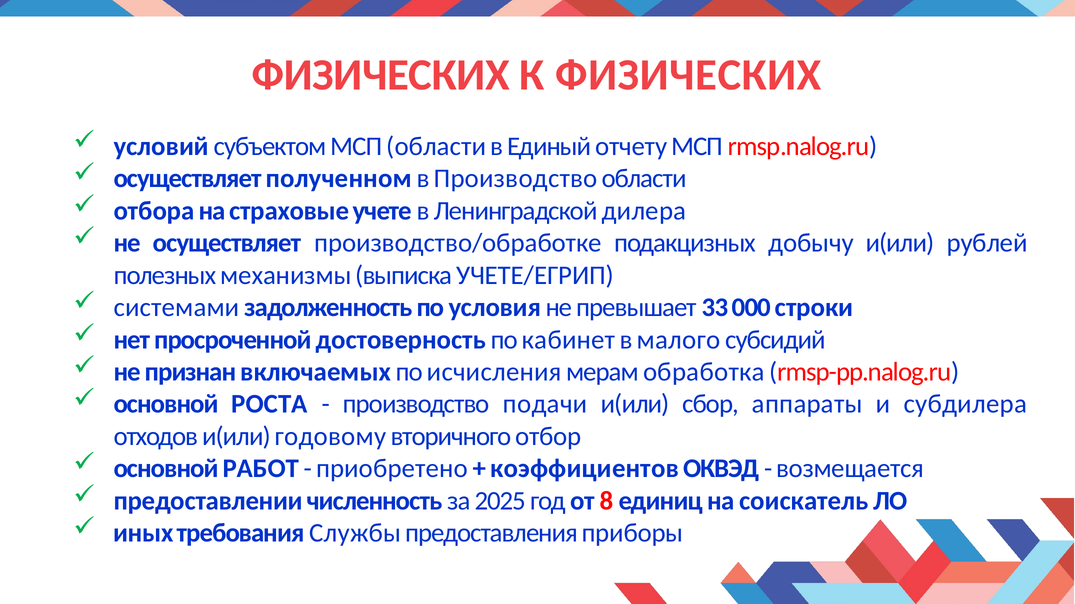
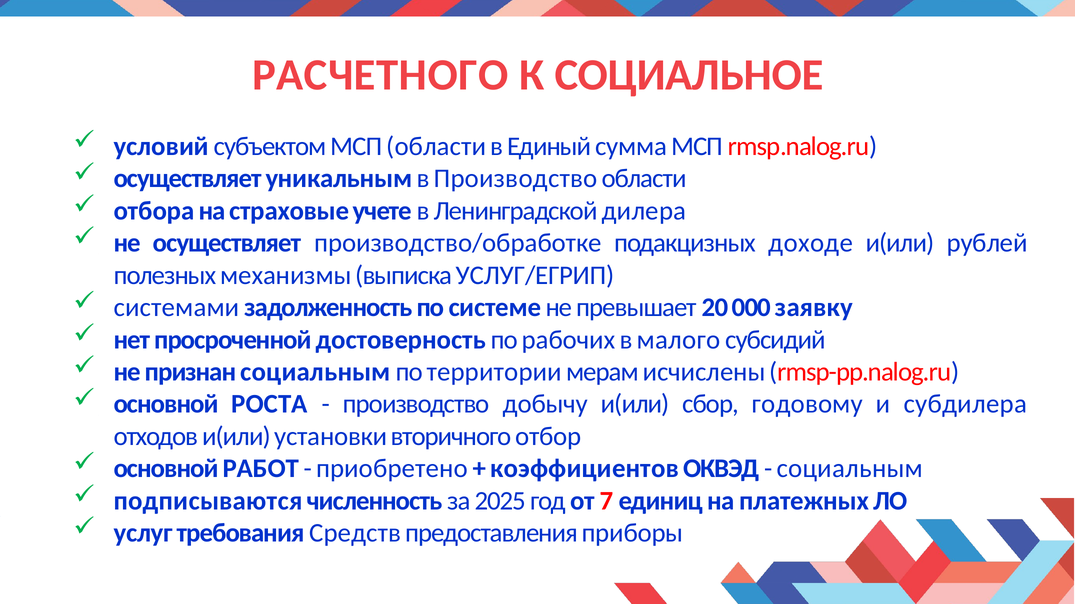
ФИЗИЧЕСКИХ: ФИЗИЧЕСКИХ -> РАСЧЕТНОГО (380, 75)
К ФИЗИЧЕСКИХ: ФИЗИЧЕСКИХ -> СОЦИАЛЬНОЕ (689, 75)
отчету: отчету -> сумма (631, 147)
полученном: полученном -> уникальным (339, 179)
добычу: добычу -> доходе (811, 243)
УЧЕТЕ/ЕГРИП: УЧЕТЕ/ЕГРИП -> УСЛУГ/ЕГРИП (535, 276)
условия: условия -> системе (495, 308)
33: 33 -> 20 (715, 308)
строки: строки -> заявку (814, 308)
кабинет: кабинет -> рабочих (569, 340)
признан включаемых: включаемых -> социальным (316, 372)
исчисления: исчисления -> территории (494, 372)
обработка: обработка -> исчислены (704, 372)
подачи: подачи -> добычу (545, 405)
аппараты: аппараты -> годовому (807, 405)
годовому: годовому -> установки (331, 437)
возмещается: возмещается -> социальным (850, 469)
предоставлении: предоставлении -> подписываются (208, 501)
8: 8 -> 7 (607, 501)
соискатель: соискатель -> платежных (804, 501)
иных: иных -> услуг (143, 534)
Службы: Службы -> Средств (355, 534)
